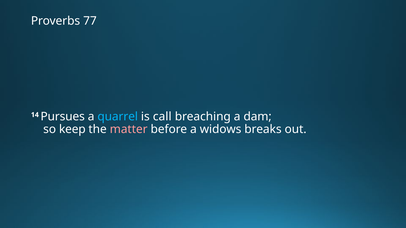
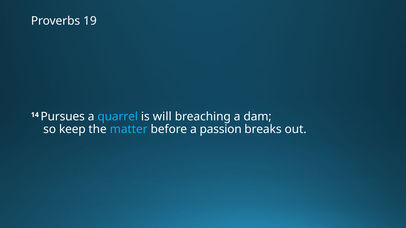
77: 77 -> 19 (90, 21)
call: call -> will (162, 117)
matter colour: pink -> light blue (129, 130)
widows: widows -> passion (221, 130)
